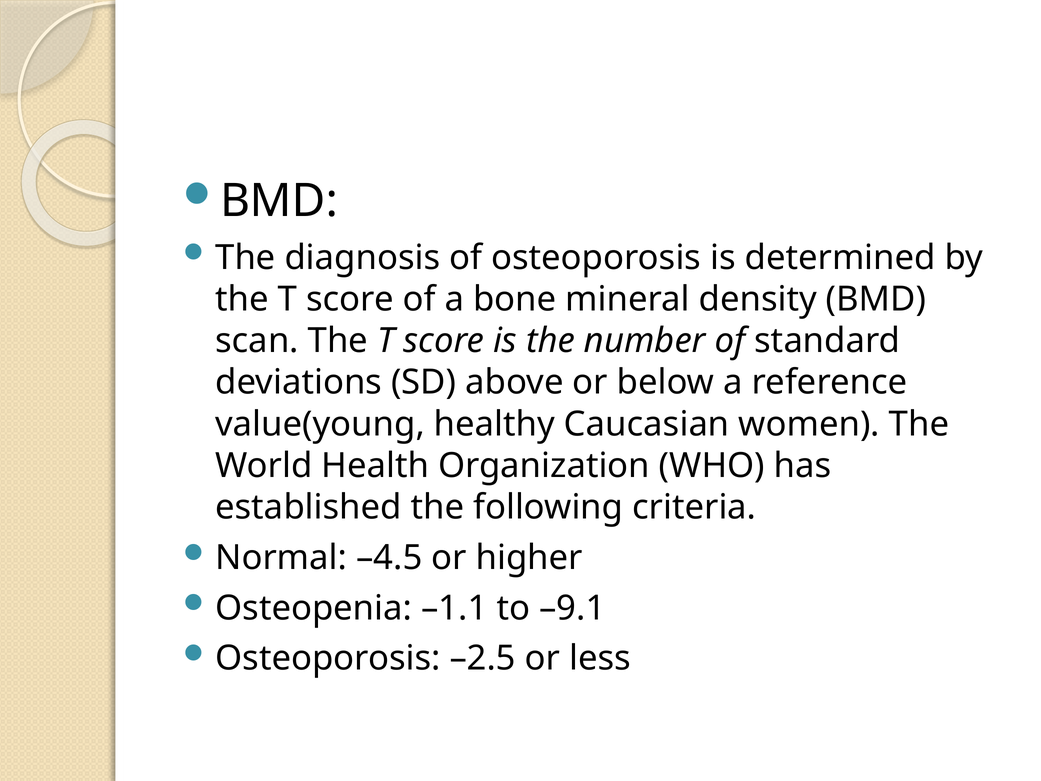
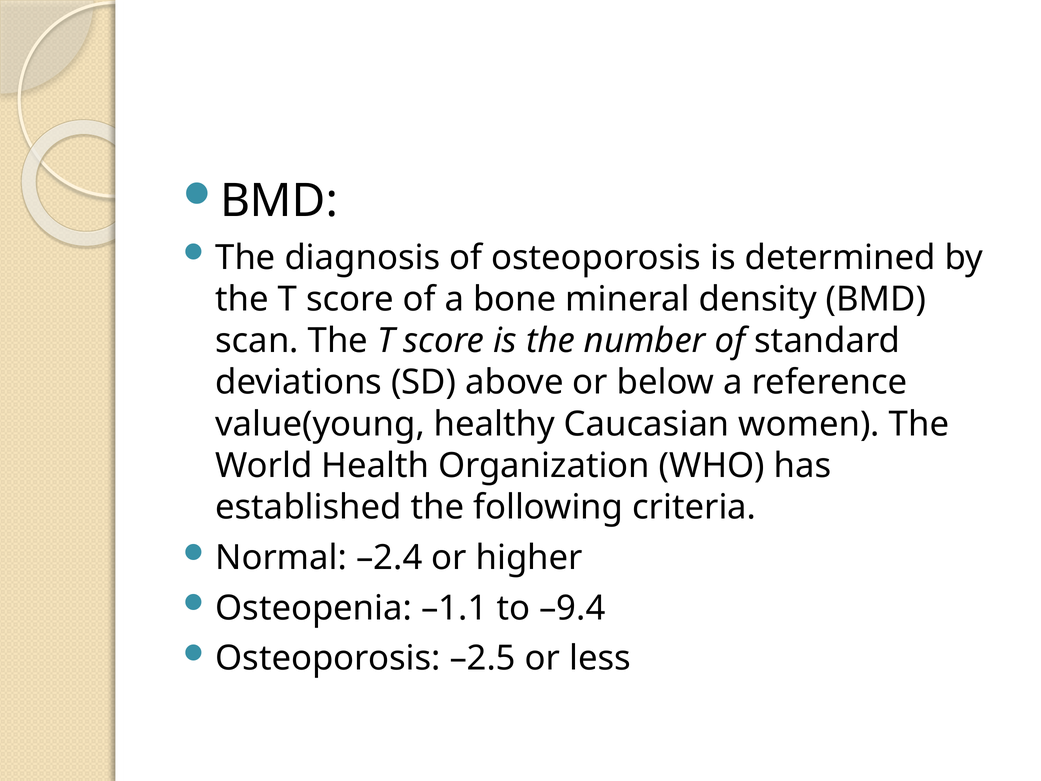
–4.5: –4.5 -> –2.4 (389, 558)
–9.1: –9.1 -> –9.4 (572, 608)
